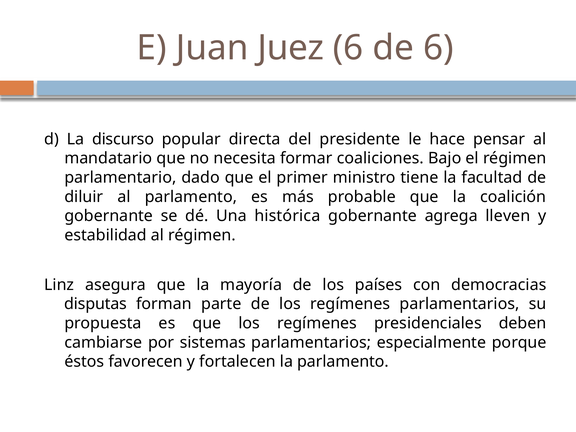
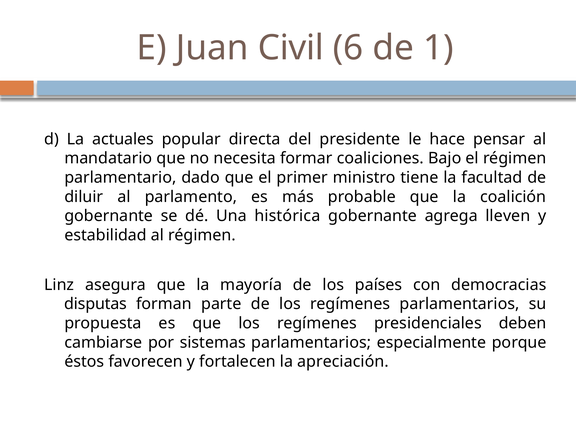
Juez: Juez -> Civil (291, 48)
de 6: 6 -> 1 (439, 48)
discurso: discurso -> actuales (123, 139)
la parlamento: parlamento -> apreciación (343, 362)
